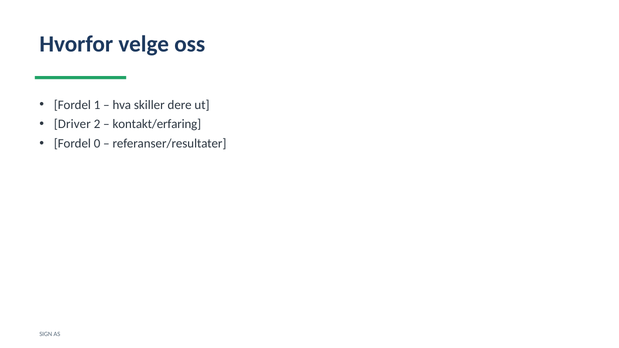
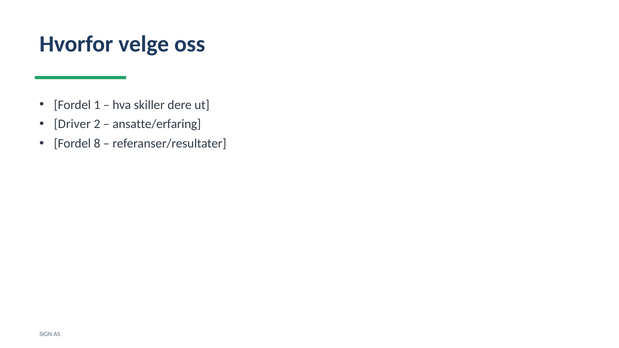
kontakt/erfaring: kontakt/erfaring -> ansatte/erfaring (157, 124)
0: 0 -> 8 (97, 144)
